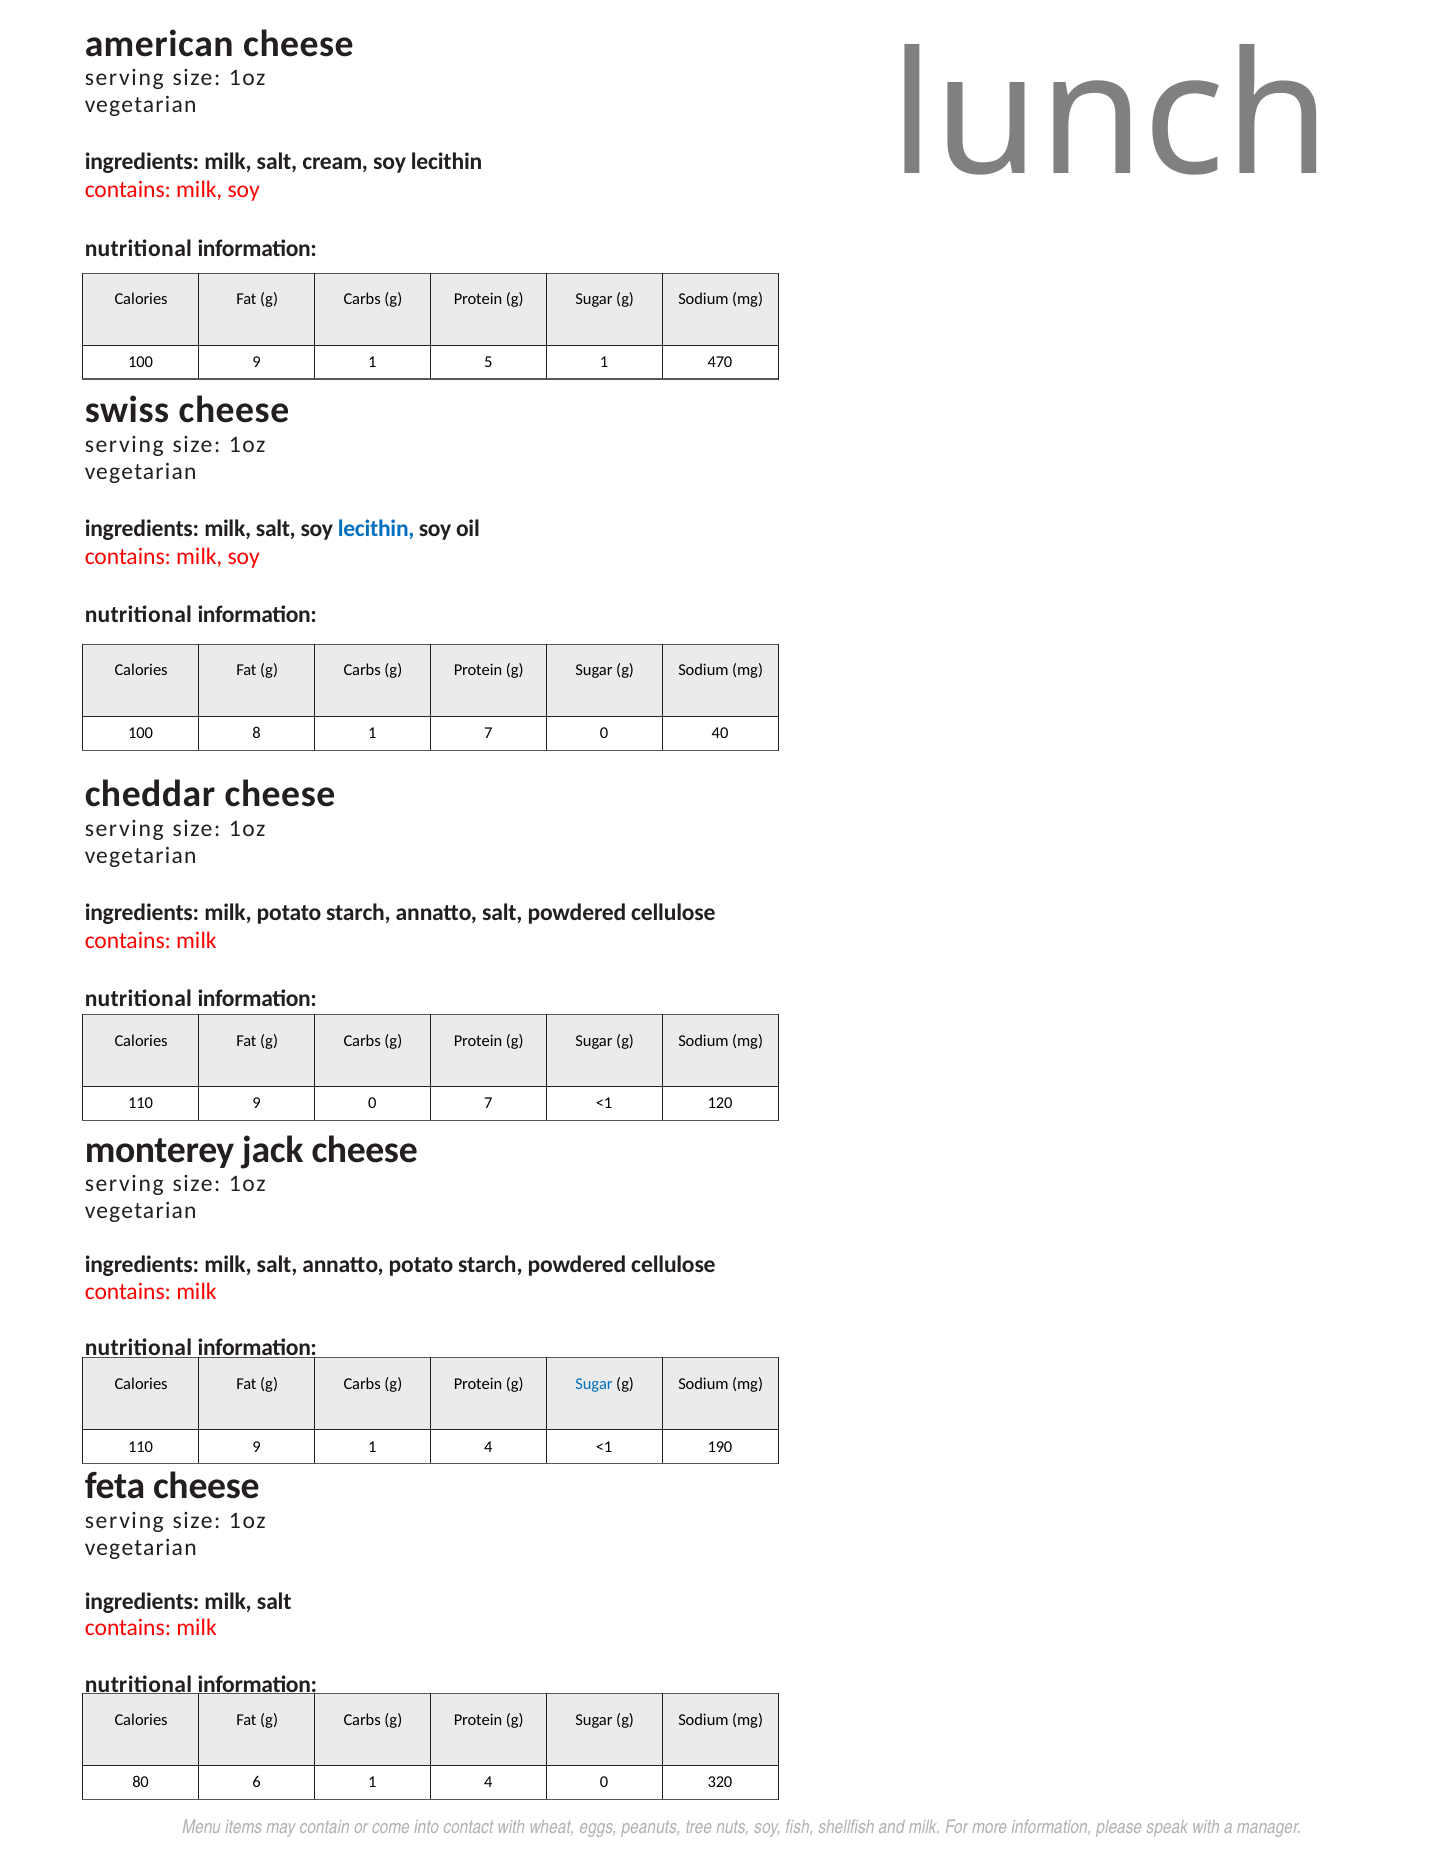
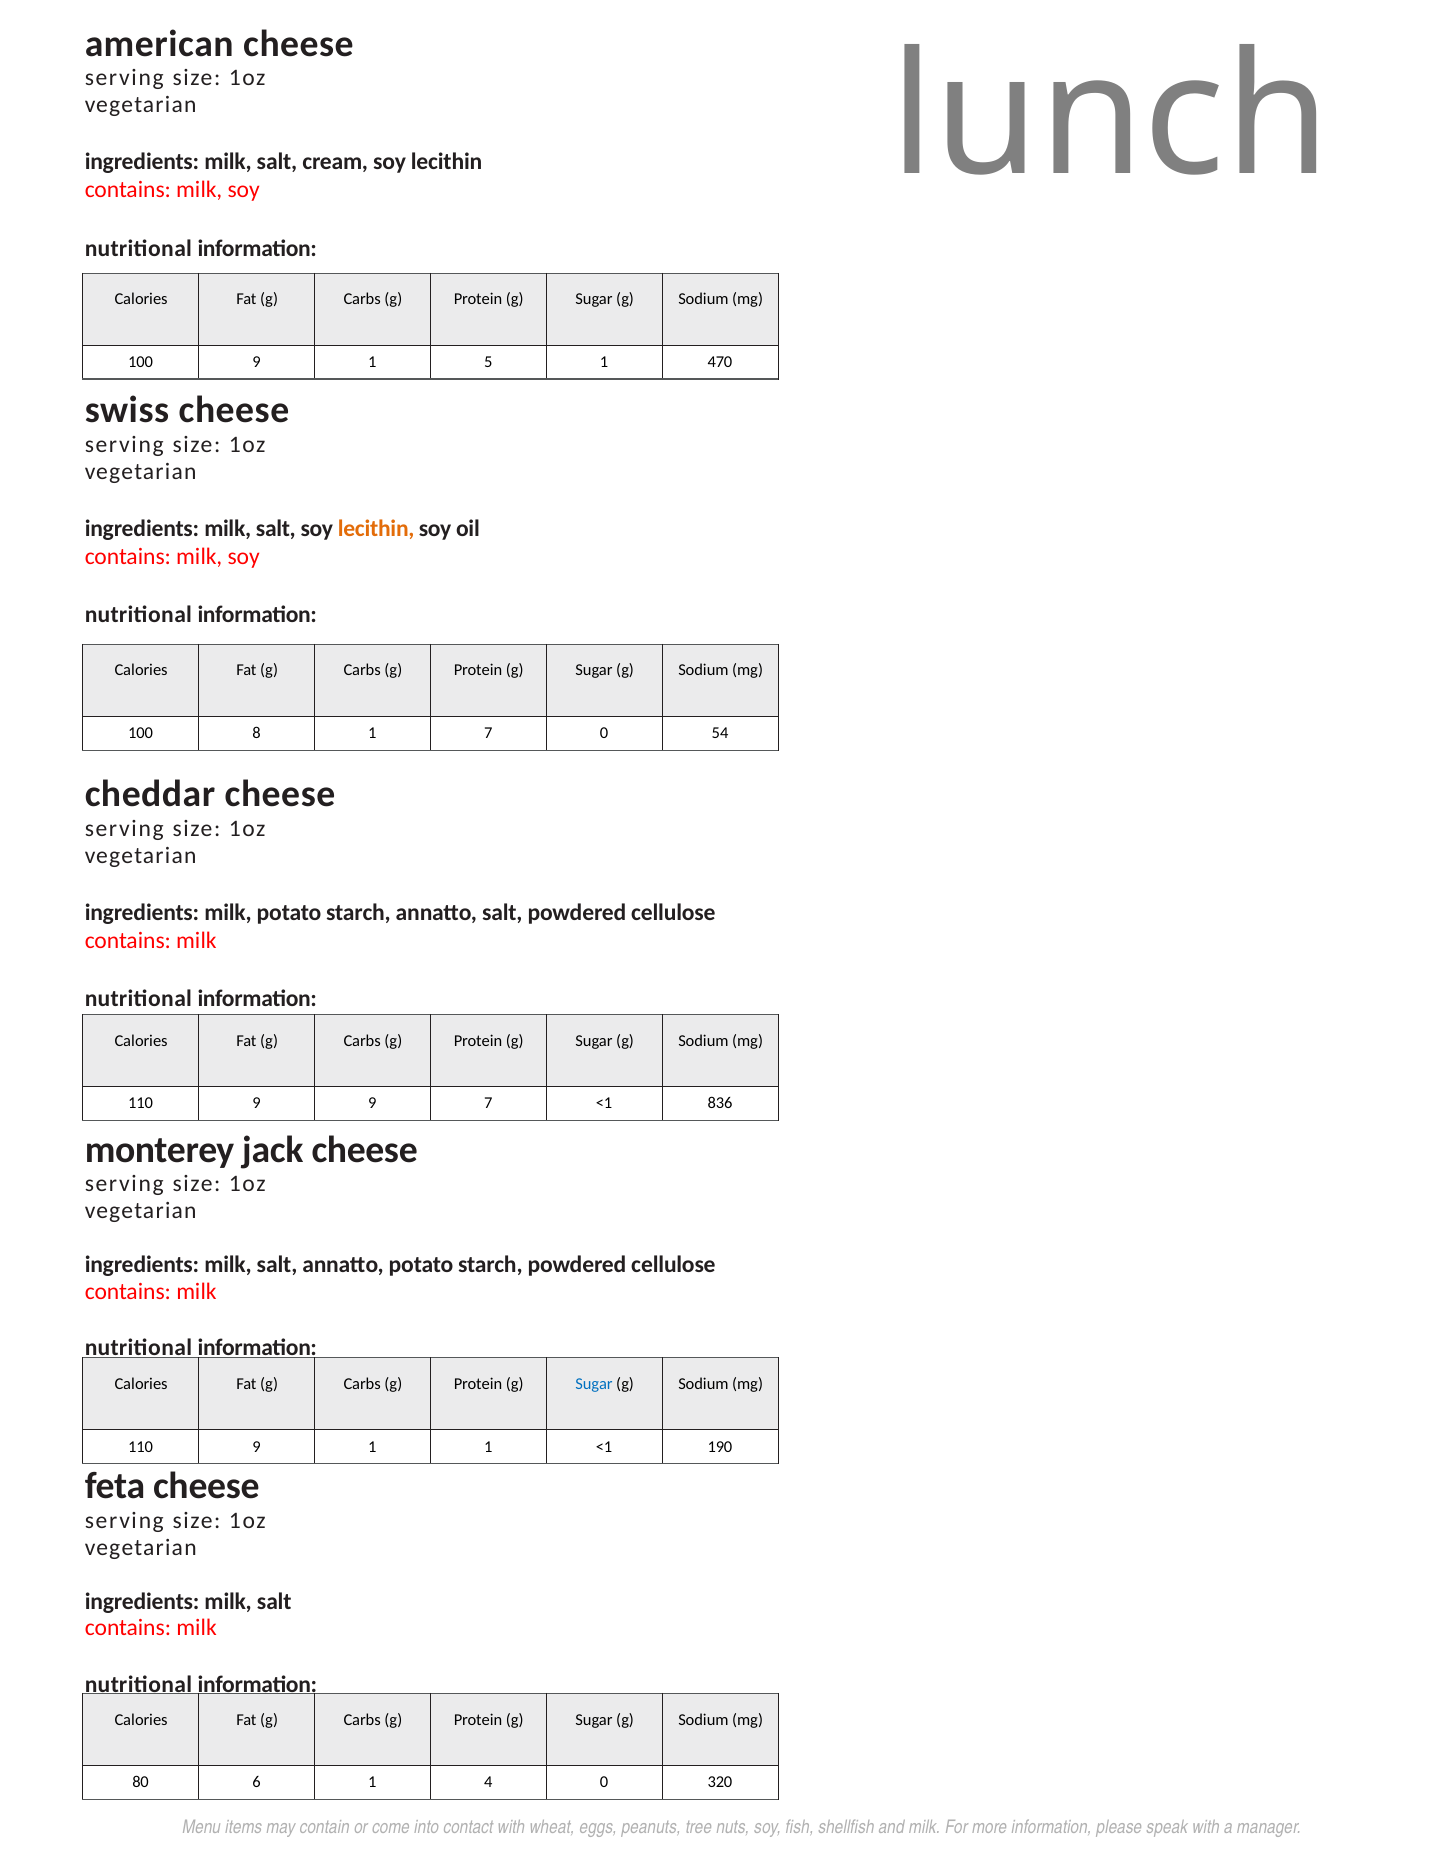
lecithin colour: blue -> orange (376, 528)
40: 40 -> 54 (720, 733)
9 0: 0 -> 9 (372, 1103)
120: 120 -> 836 (720, 1103)
9 1 4: 4 -> 1 (488, 1446)
